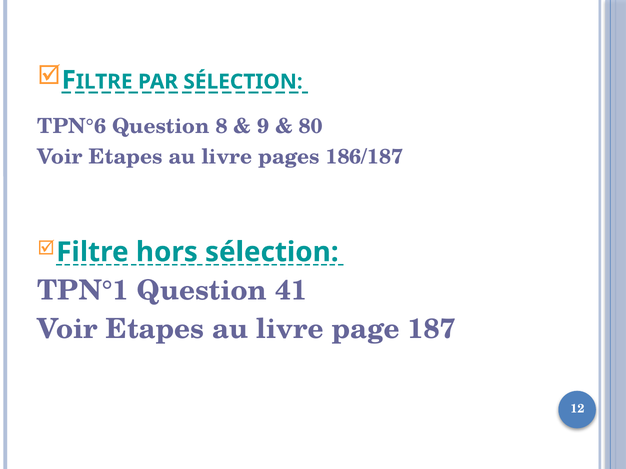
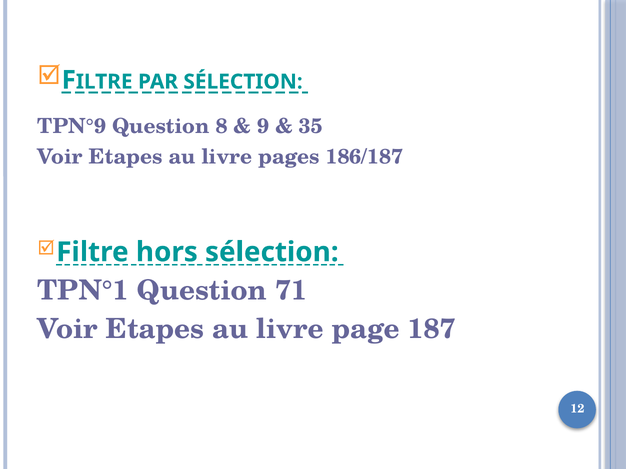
TPN°6: TPN°6 -> TPN°9 (72, 127)
80: 80 -> 35 (311, 127)
41: 41 -> 71 (291, 291)
